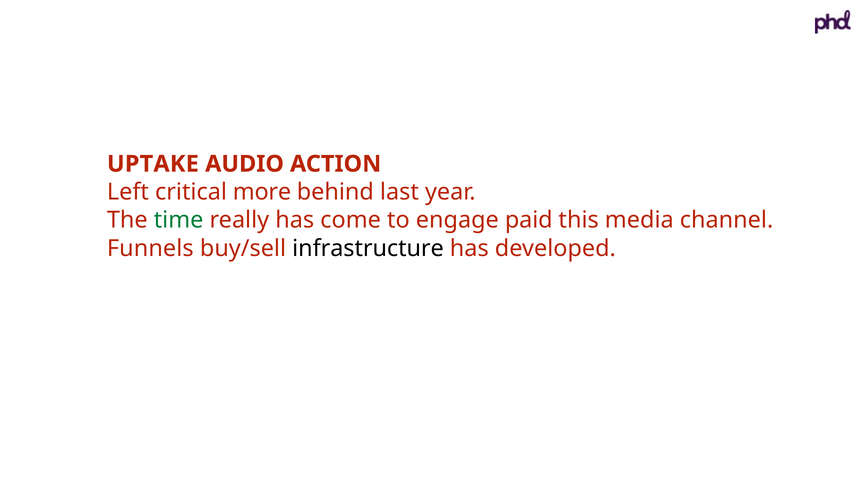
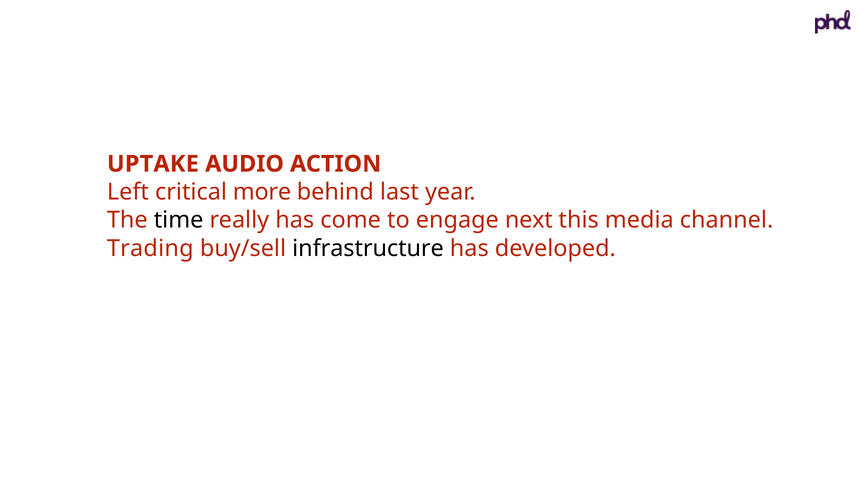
time colour: green -> black (179, 220)
paid: paid -> next (529, 220)
Funnels: Funnels -> Trading (150, 248)
